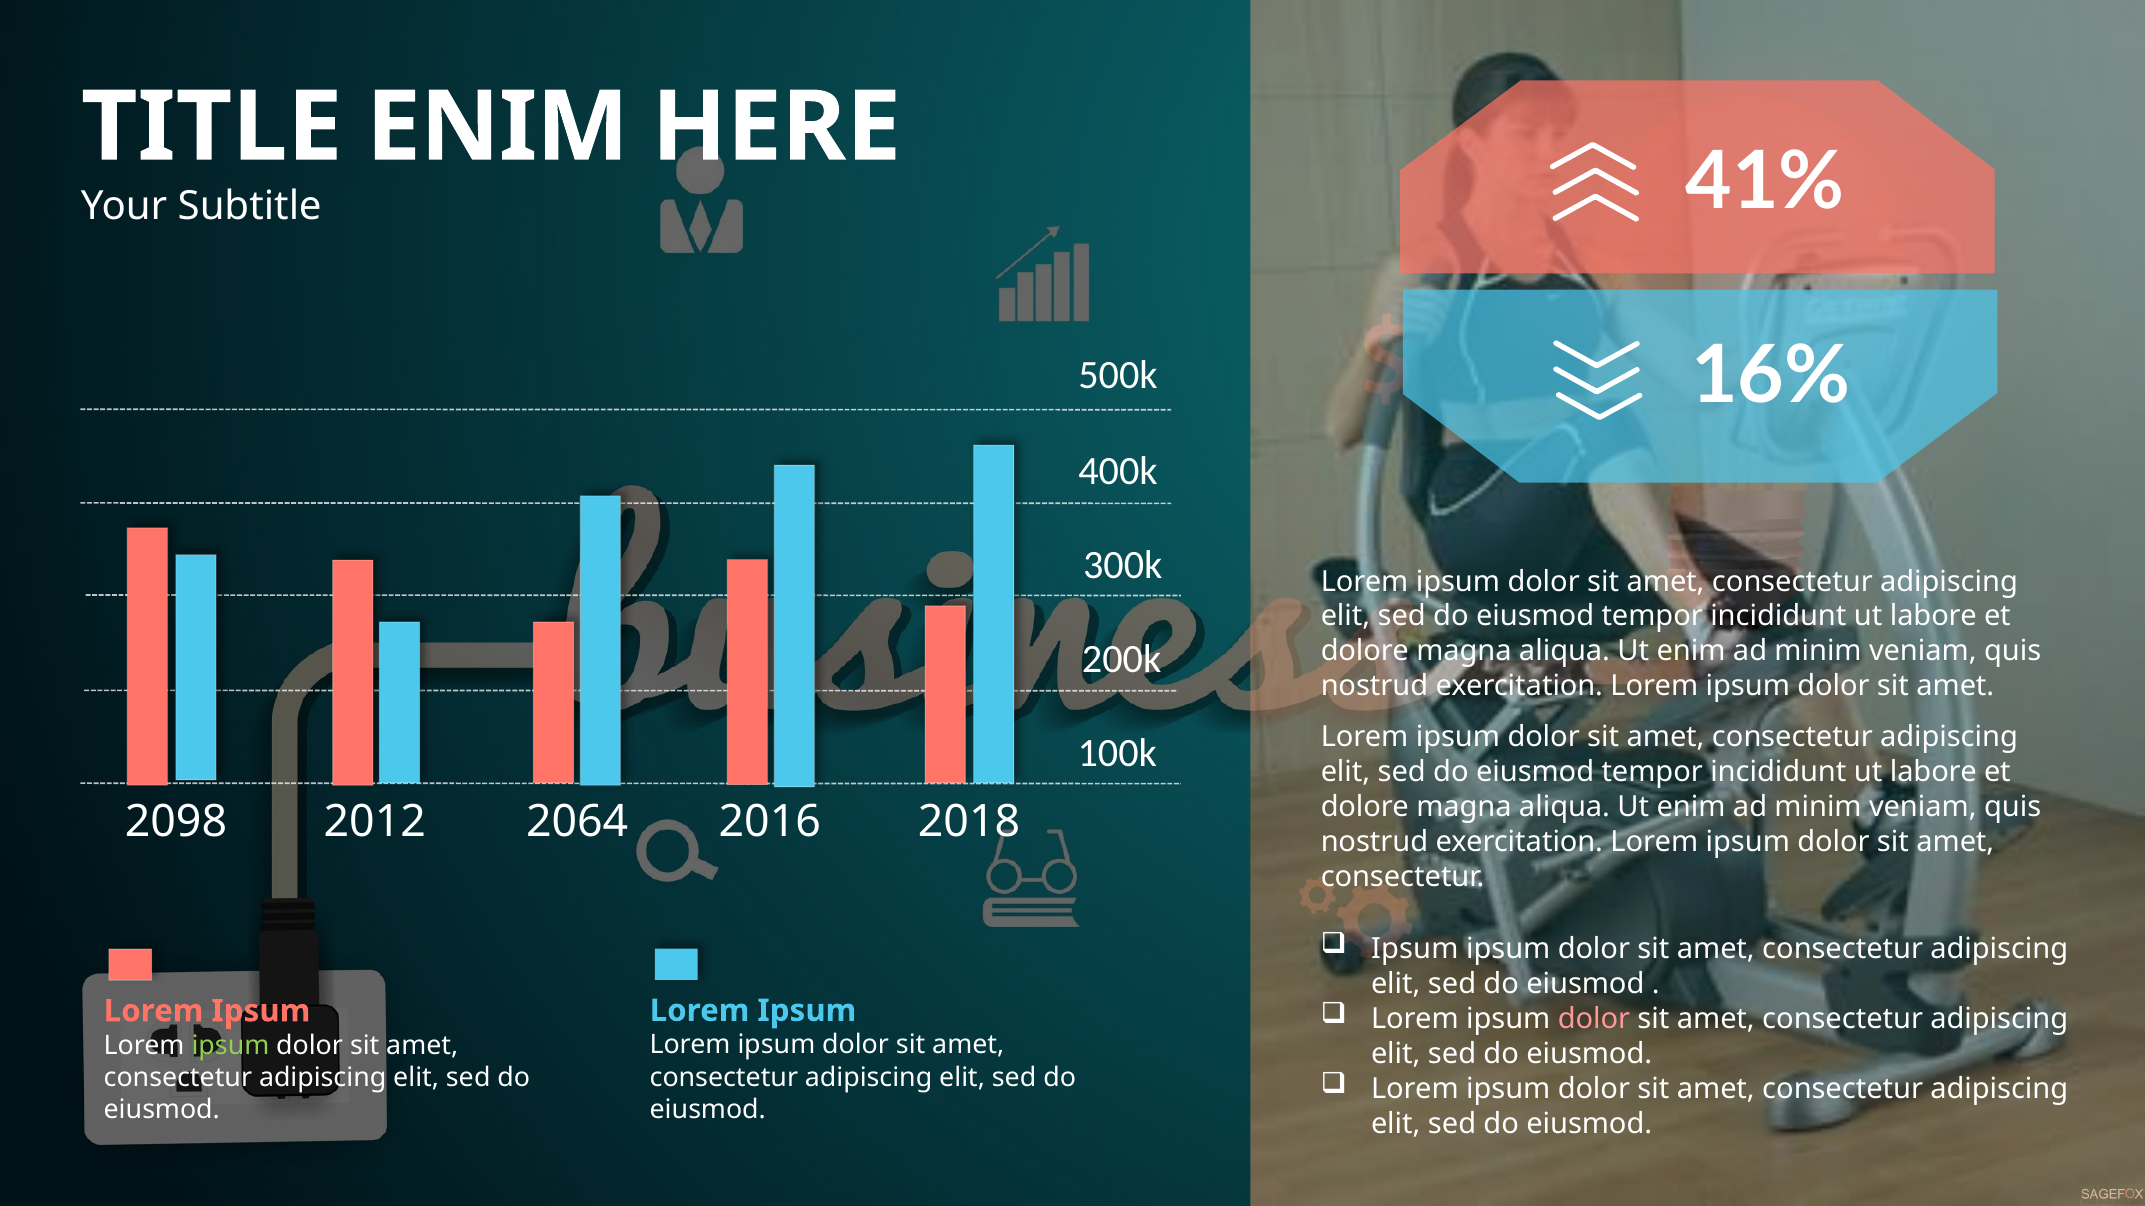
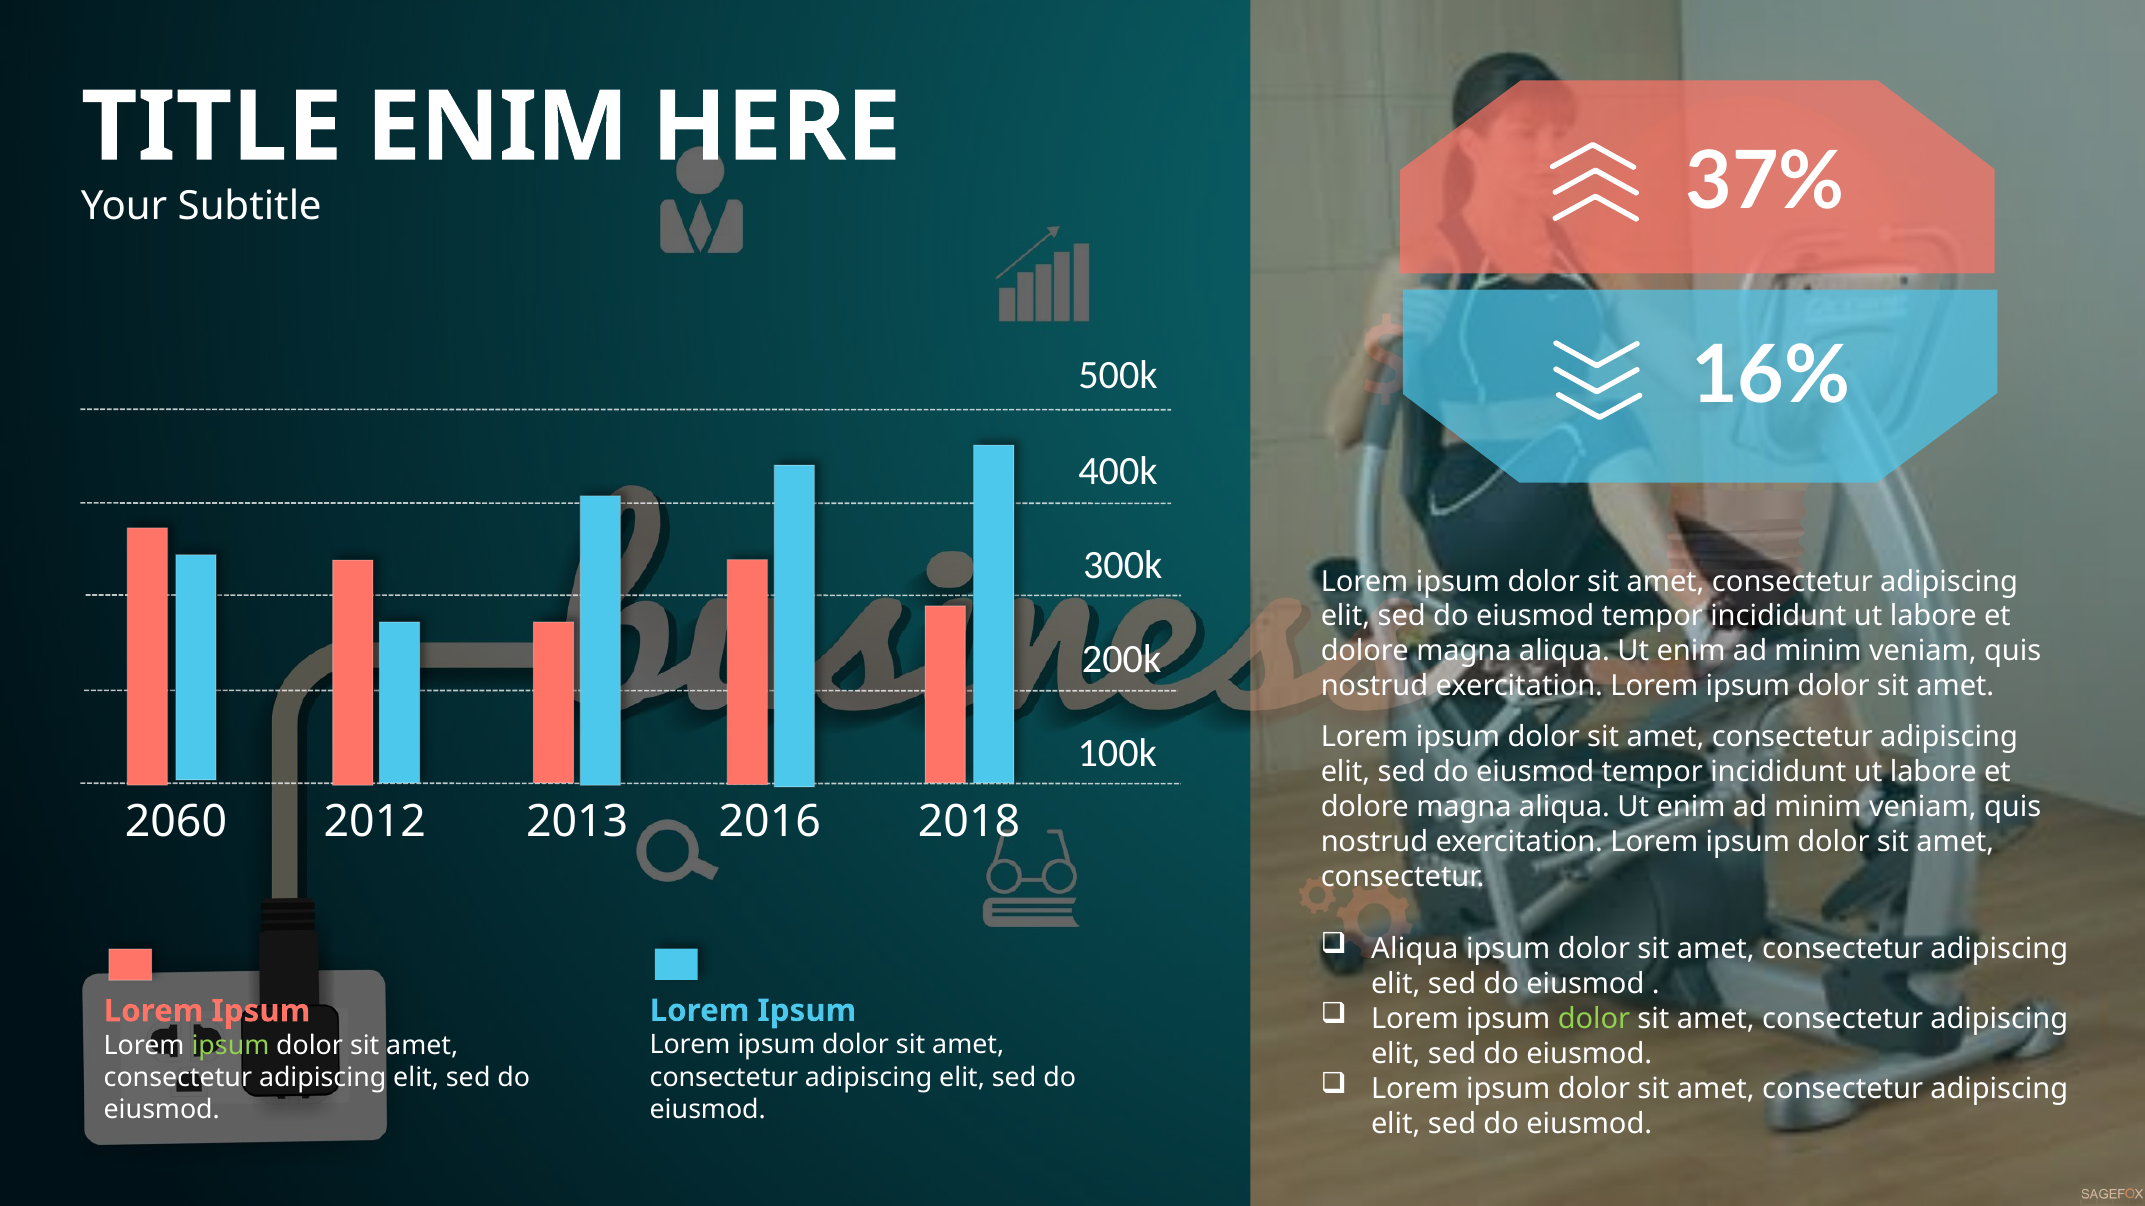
41%: 41% -> 37% (1765, 182)
2098: 2098 -> 2060 (176, 822)
2064: 2064 -> 2013 (577, 822)
Ipsum: Ipsum -> Aliqua (1415, 950)
dolor colour: pink -> light green (1594, 1019)
